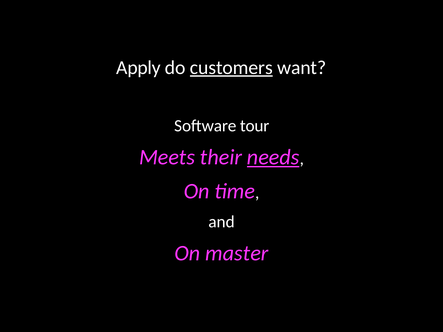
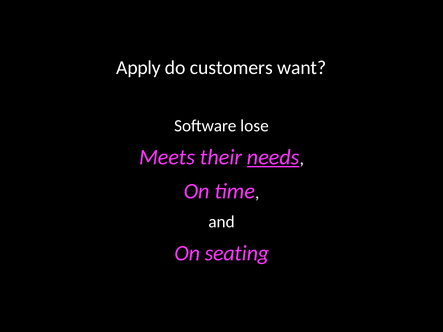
customers underline: present -> none (231, 68)
tour: tour -> lose (255, 126)
master: master -> seating (237, 253)
